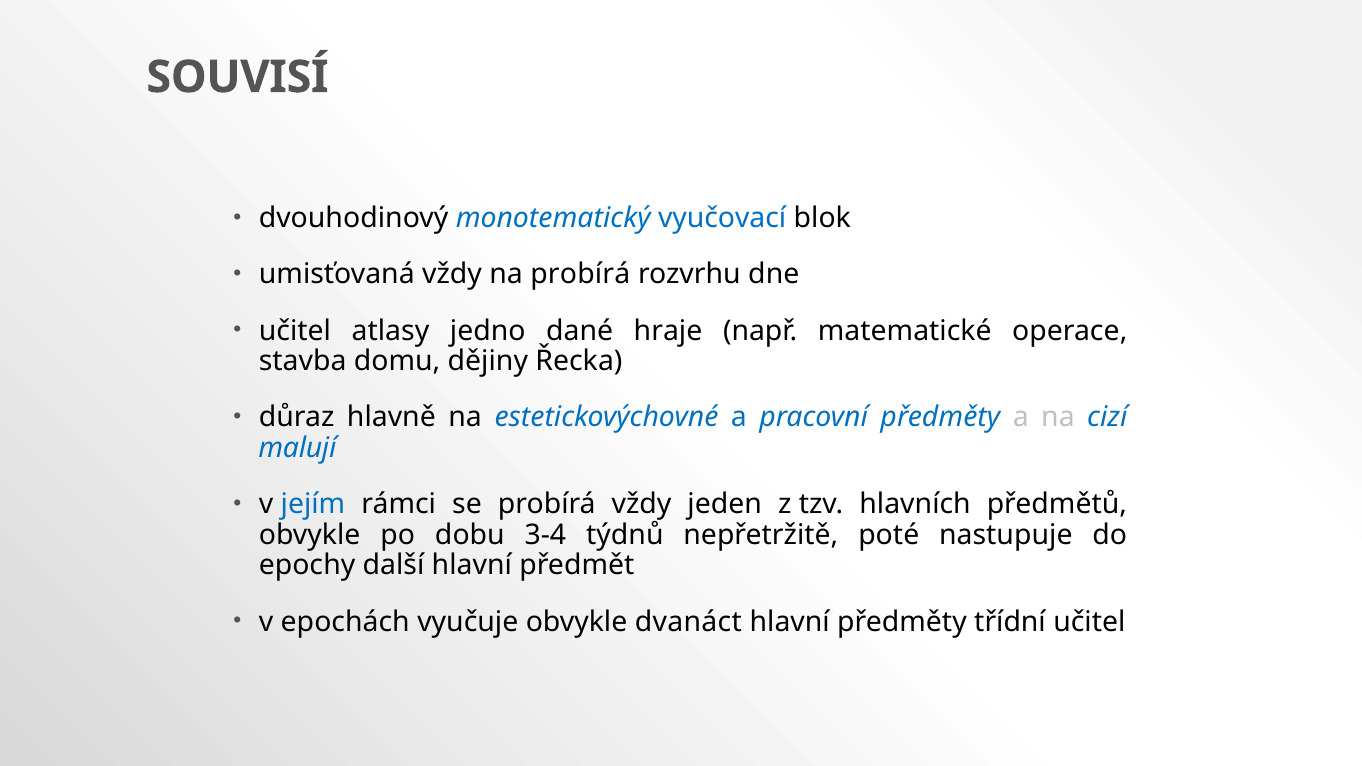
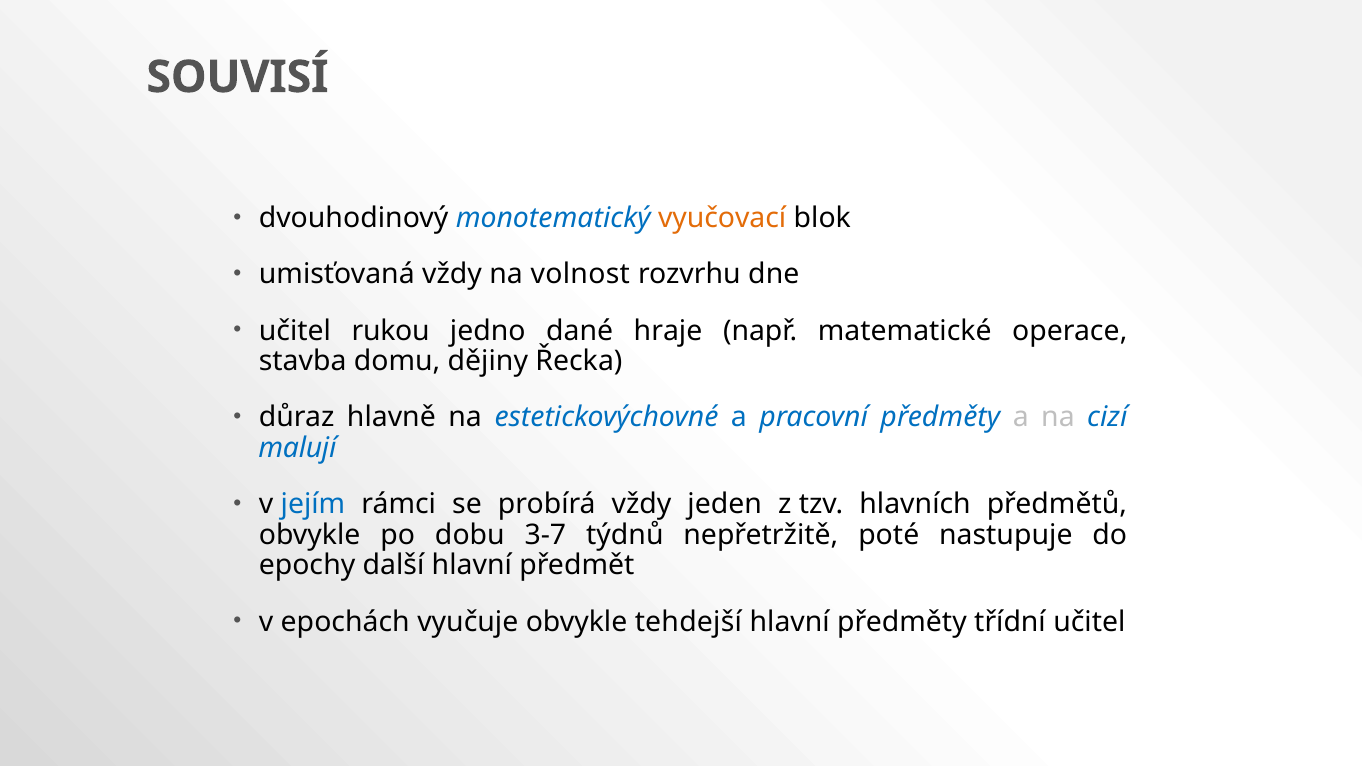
vyučovací colour: blue -> orange (722, 218)
na probírá: probírá -> volnost (580, 275)
atlasy: atlasy -> rukou (391, 331)
3-4: 3-4 -> 3-7 (545, 535)
dvanáct: dvanáct -> tehdejší (688, 622)
